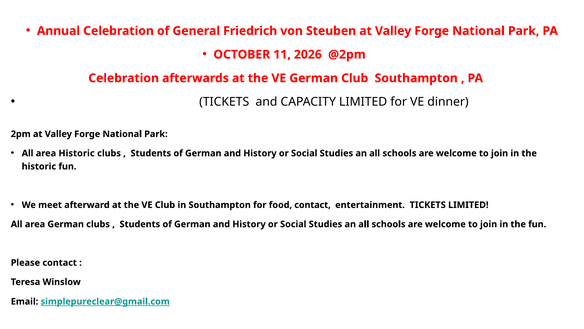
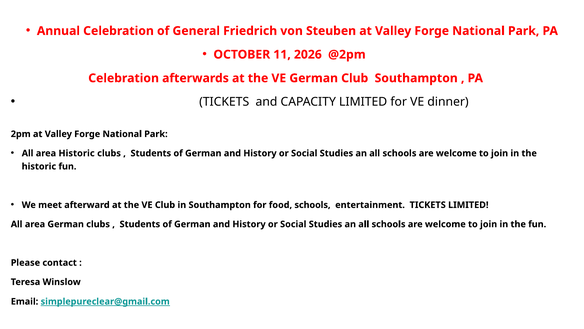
food contact: contact -> schools (312, 205)
